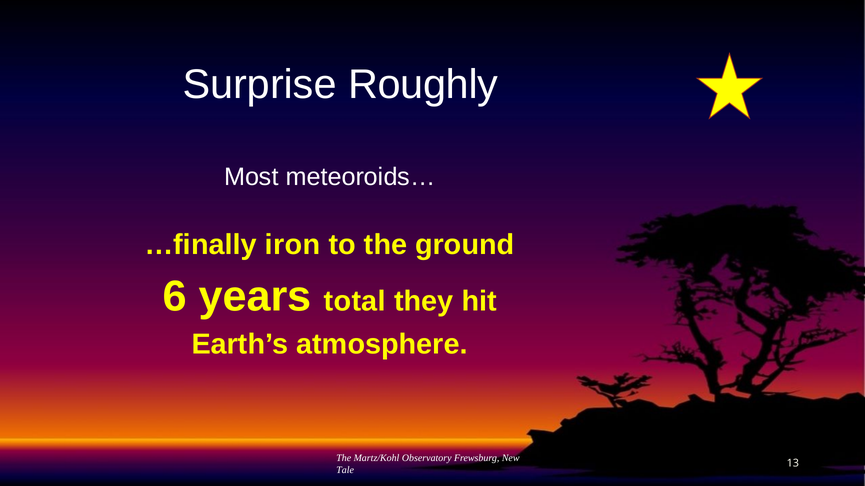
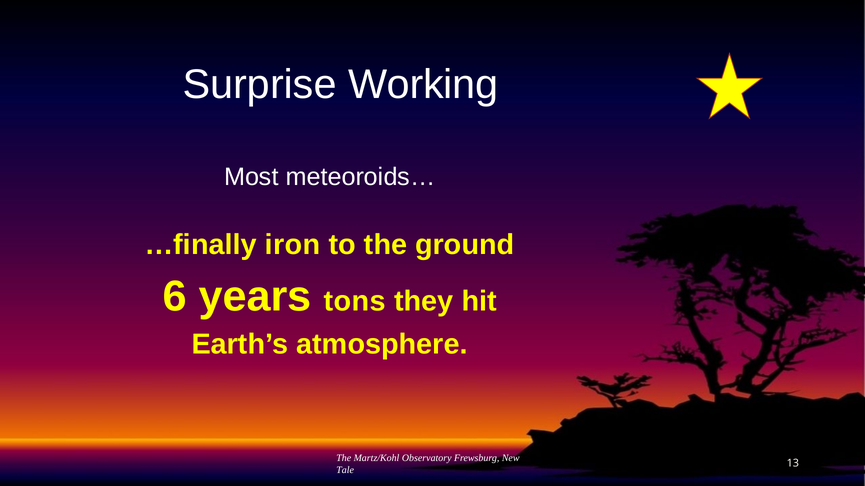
Roughly: Roughly -> Working (423, 85)
total: total -> tons (355, 302)
